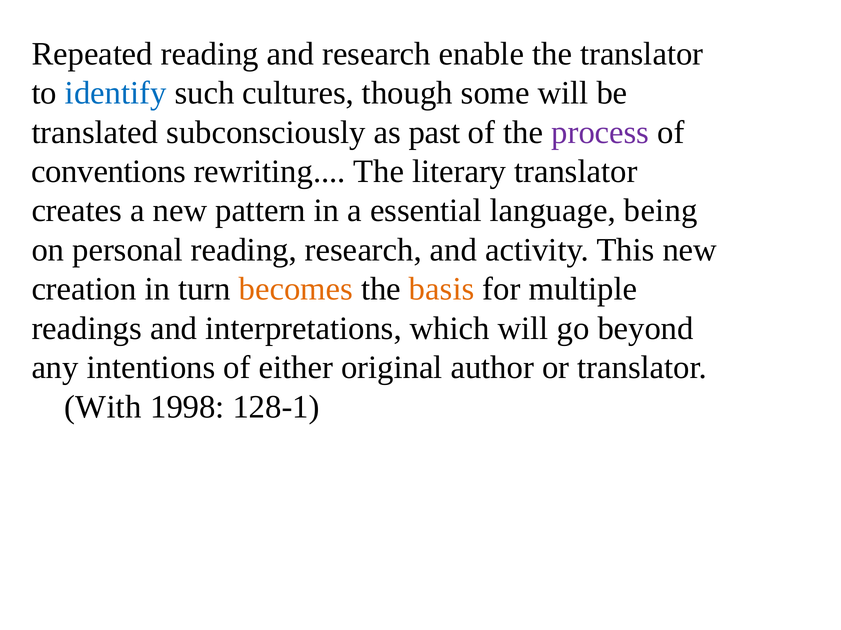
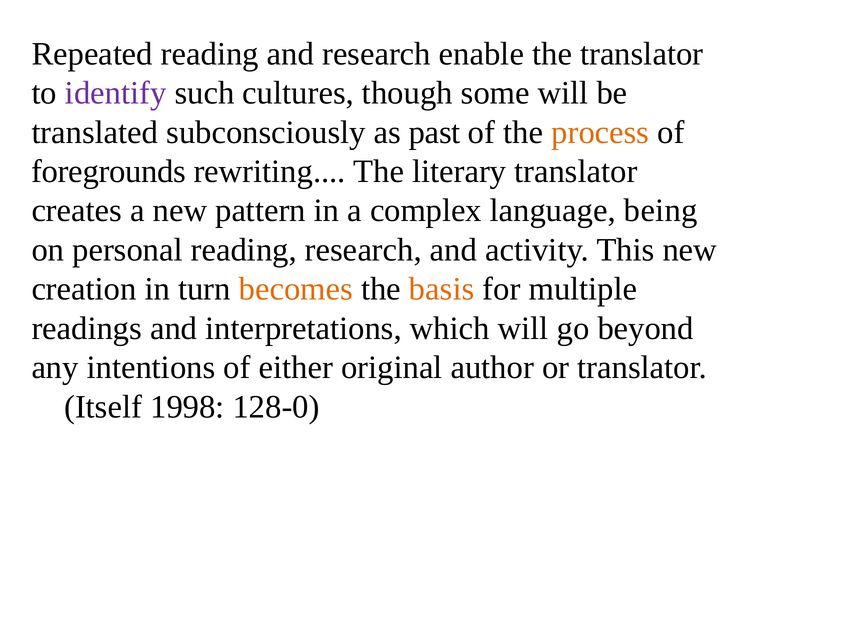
identify colour: blue -> purple (116, 93)
process colour: purple -> orange (600, 132)
conventions: conventions -> foregrounds (109, 172)
essential: essential -> complex (426, 211)
With: With -> Itself (103, 407)
128-1: 128-1 -> 128-0 (276, 407)
